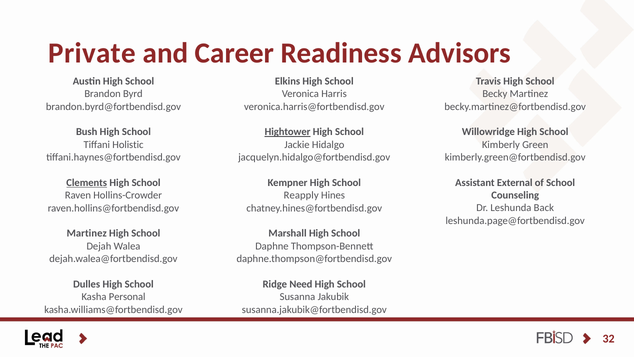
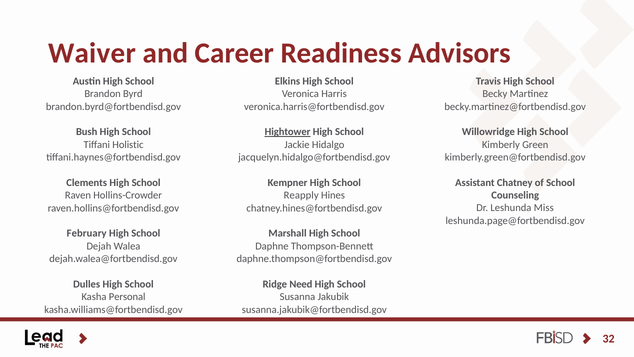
Private: Private -> Waiver (92, 53)
External: External -> Chatney (515, 182)
Clements underline: present -> none (87, 183)
Back: Back -> Miss (544, 208)
Martinez: Martinez -> February (87, 233)
